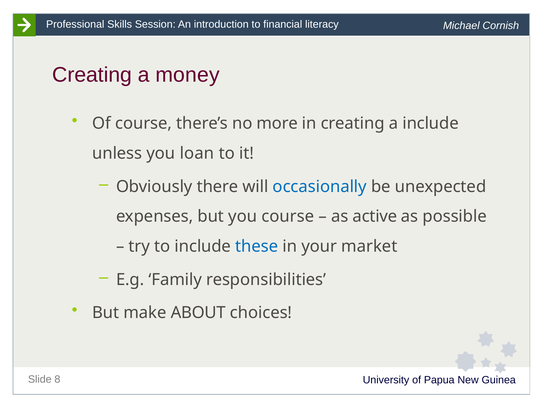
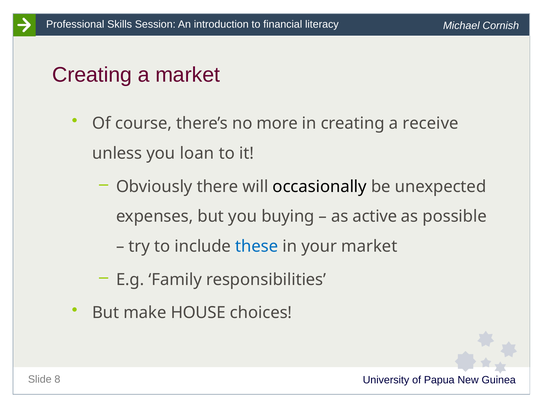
a money: money -> market (188, 75)
a include: include -> receive (431, 123)
occasionally colour: blue -> black (320, 187)
you course: course -> buying (288, 217)
ABOUT: ABOUT -> HOUSE (198, 313)
